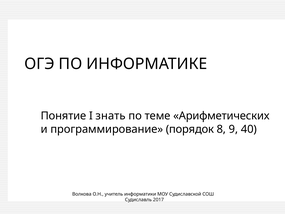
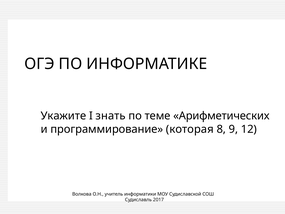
Понятие: Понятие -> Укажите (63, 116)
порядок: порядок -> которая (190, 129)
40: 40 -> 12 (249, 129)
